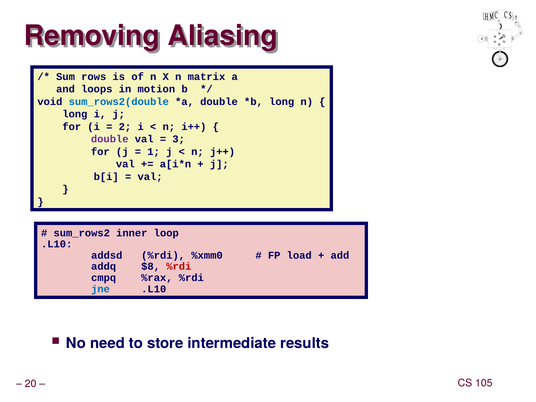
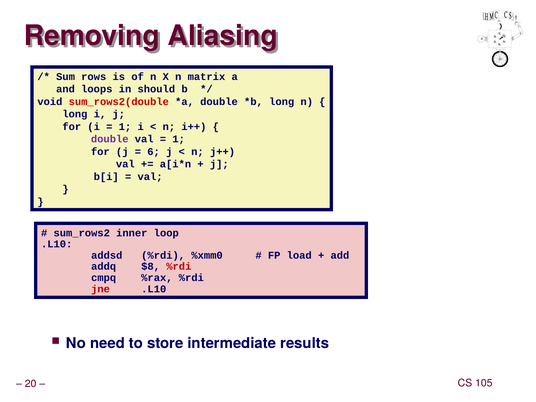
motion: motion -> should (156, 89)
sum_rows2(double colour: blue -> red (119, 102)
2: 2 -> 1 (125, 127)
3: 3 -> 1 (179, 139)
1: 1 -> 6 (154, 152)
jne colour: blue -> red (101, 289)
